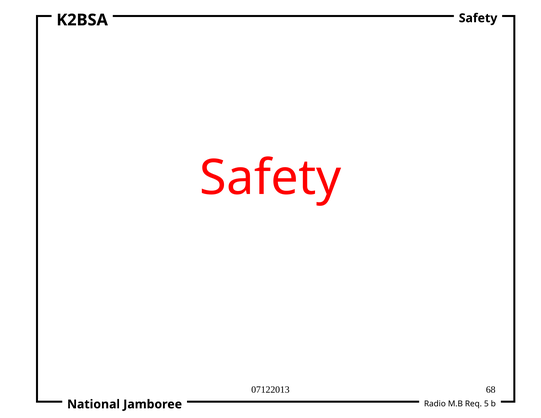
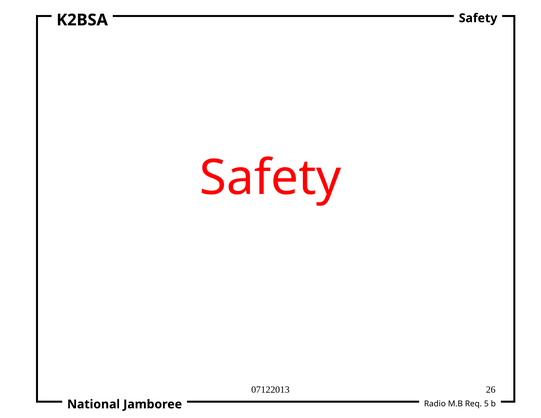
68: 68 -> 26 (491, 390)
